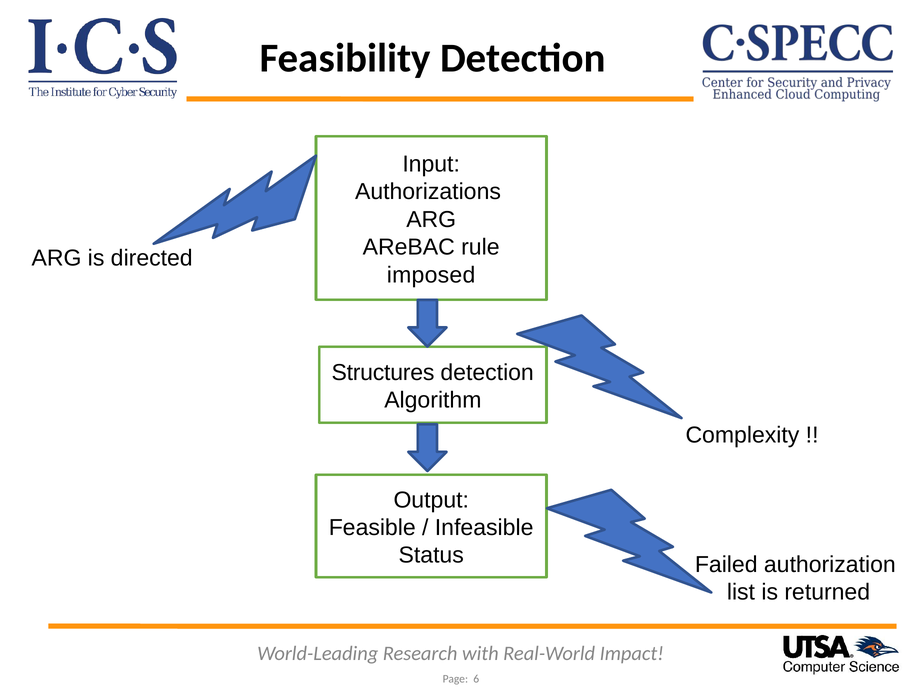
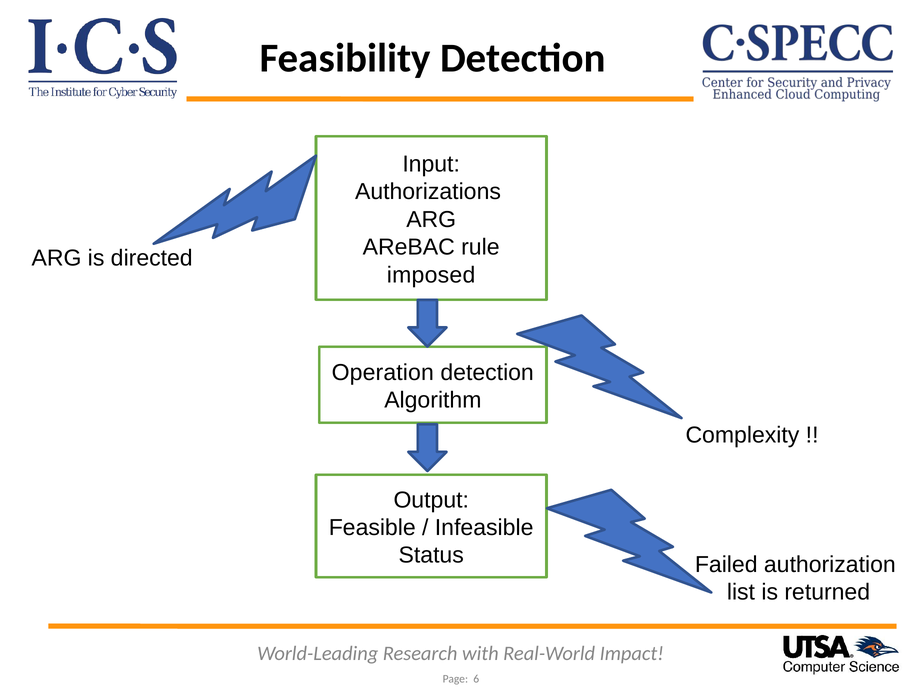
Structures: Structures -> Operation (383, 372)
